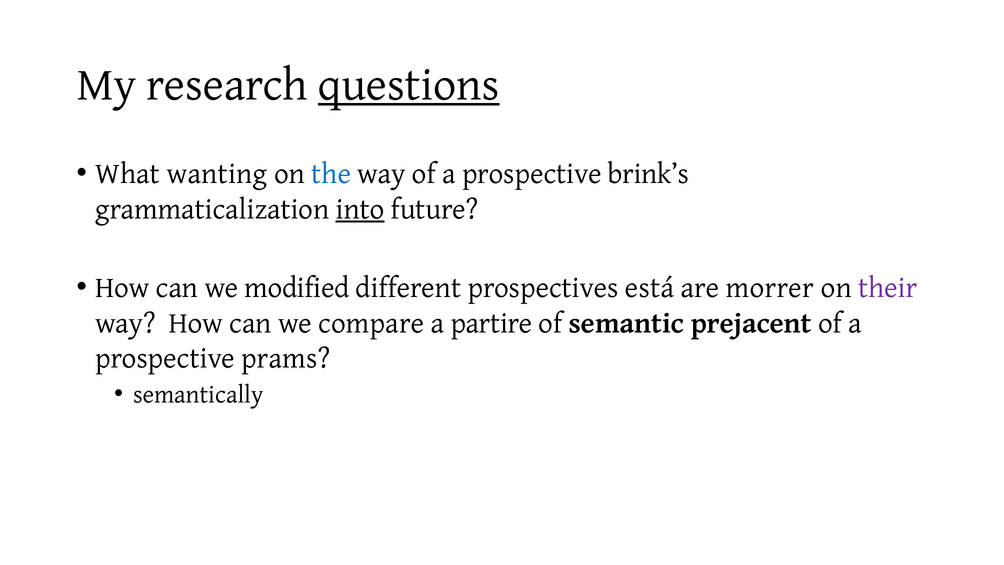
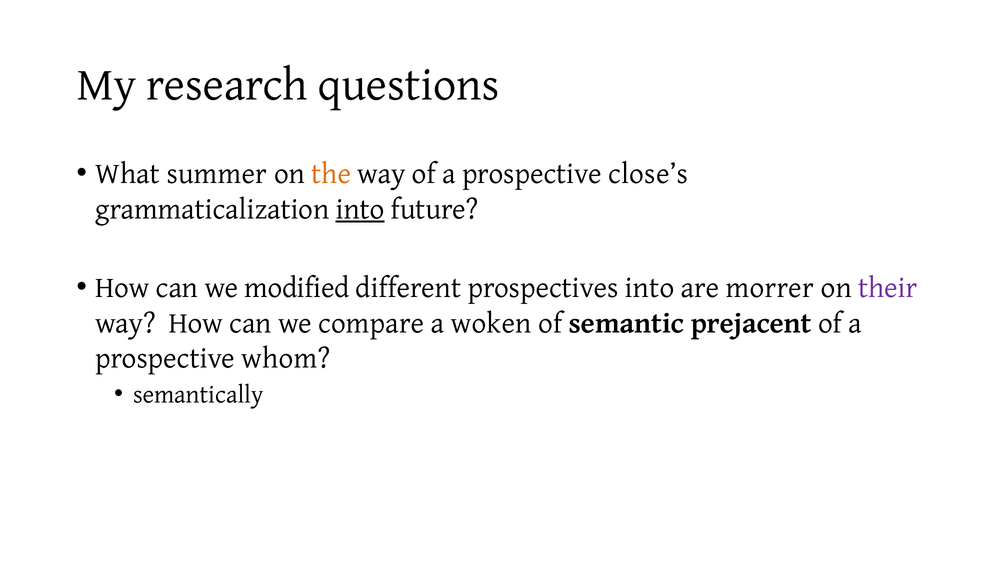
questions underline: present -> none (409, 84)
wanting: wanting -> summer (217, 174)
the colour: blue -> orange (331, 174)
brink’s: brink’s -> close’s (648, 174)
prospectives está: está -> into (650, 288)
partire: partire -> woken (491, 323)
prams: prams -> whom (286, 358)
